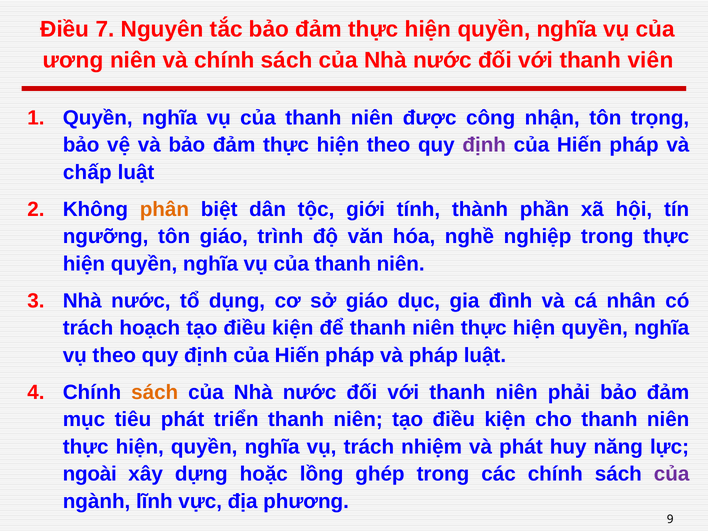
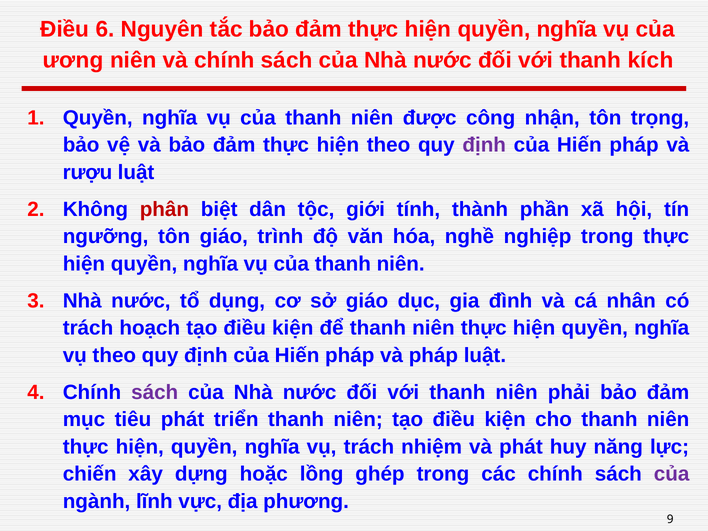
7: 7 -> 6 (105, 29)
viên: viên -> kích (650, 60)
chấp: chấp -> rượu (88, 172)
phân colour: orange -> red (164, 209)
sách colour: orange -> purple (155, 392)
ngoài: ngoài -> chiến (90, 474)
